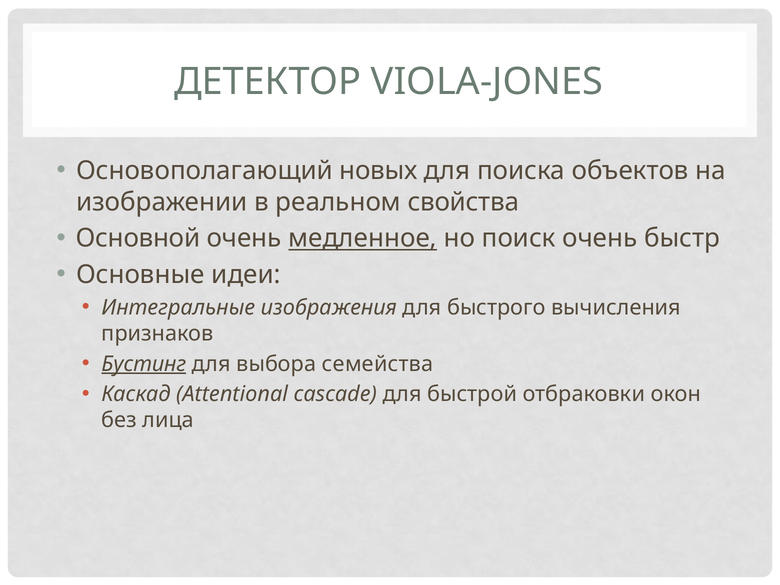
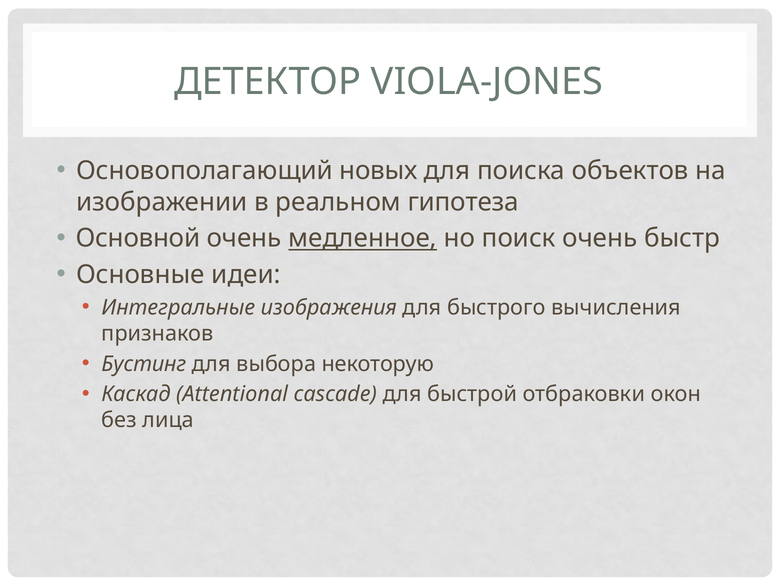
свойства: свойства -> гипотеза (463, 202)
Бустинг underline: present -> none (144, 364)
семейства: семейства -> некоторую (378, 364)
